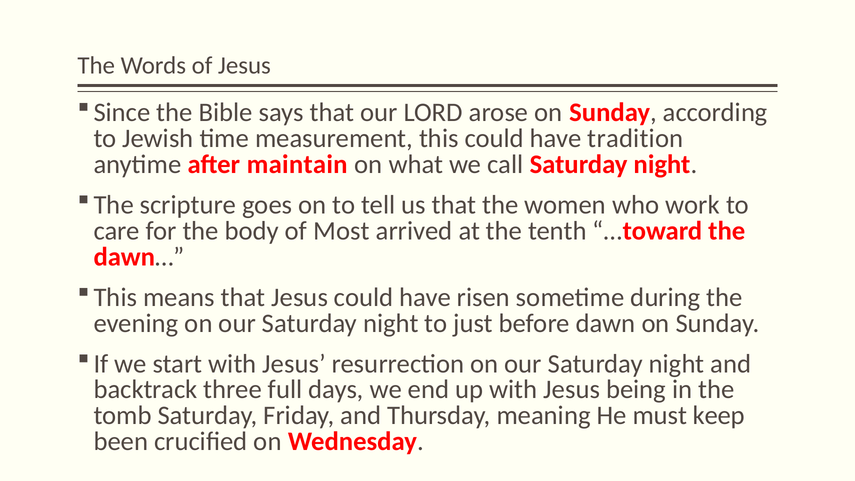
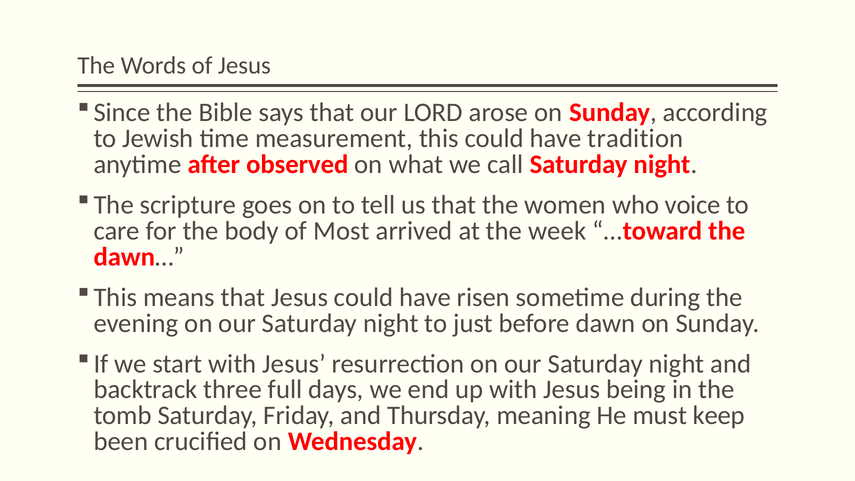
maintain: maintain -> observed (297, 165)
work: work -> voice (693, 205)
tenth: tenth -> week (557, 231)
